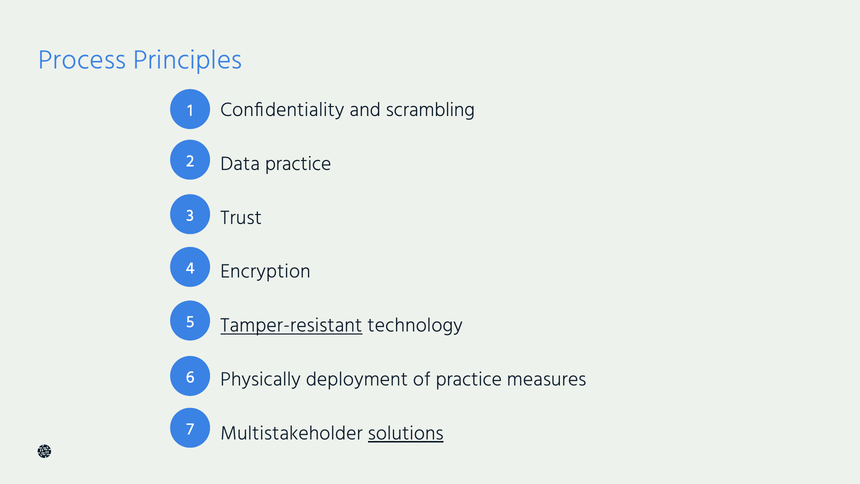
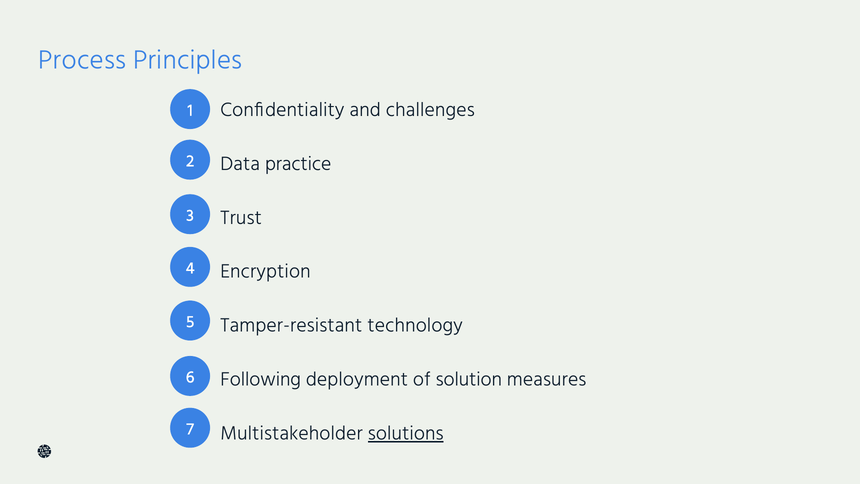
scrambling: scrambling -> challenges (430, 110)
Tamper-resistant underline: present -> none (291, 325)
Physically: Physically -> Following (261, 379)
of practice: practice -> solution (469, 379)
